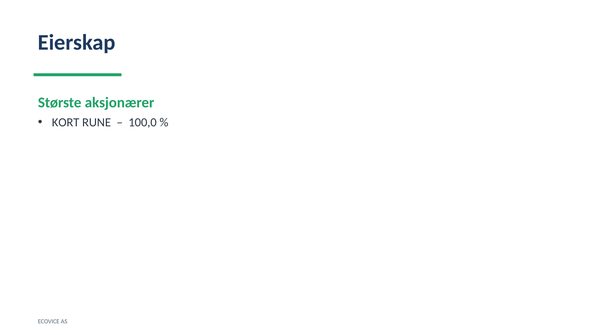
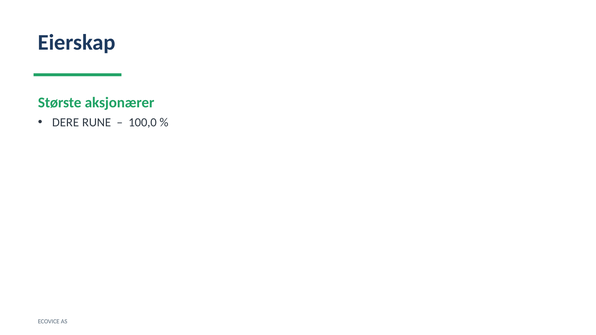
KORT: KORT -> DERE (66, 123)
